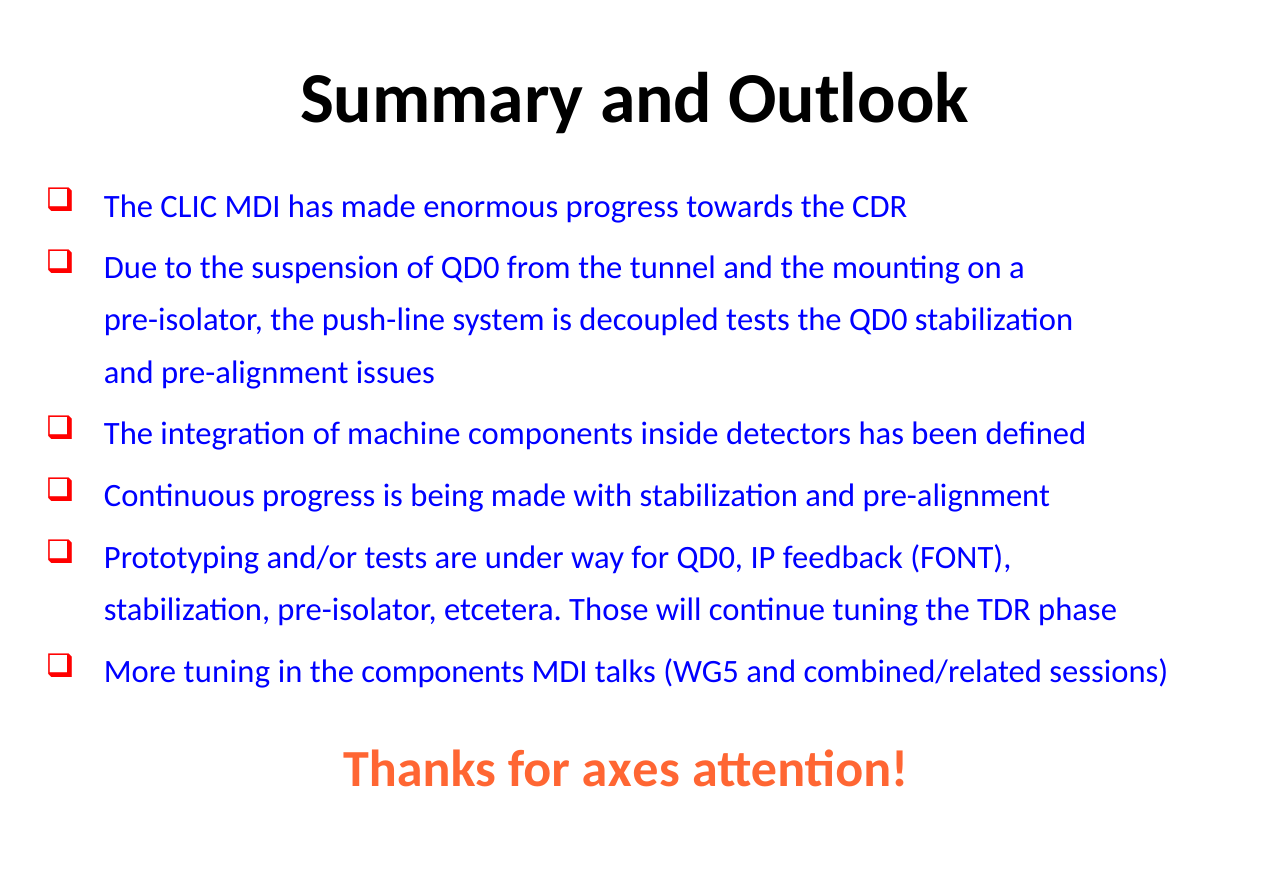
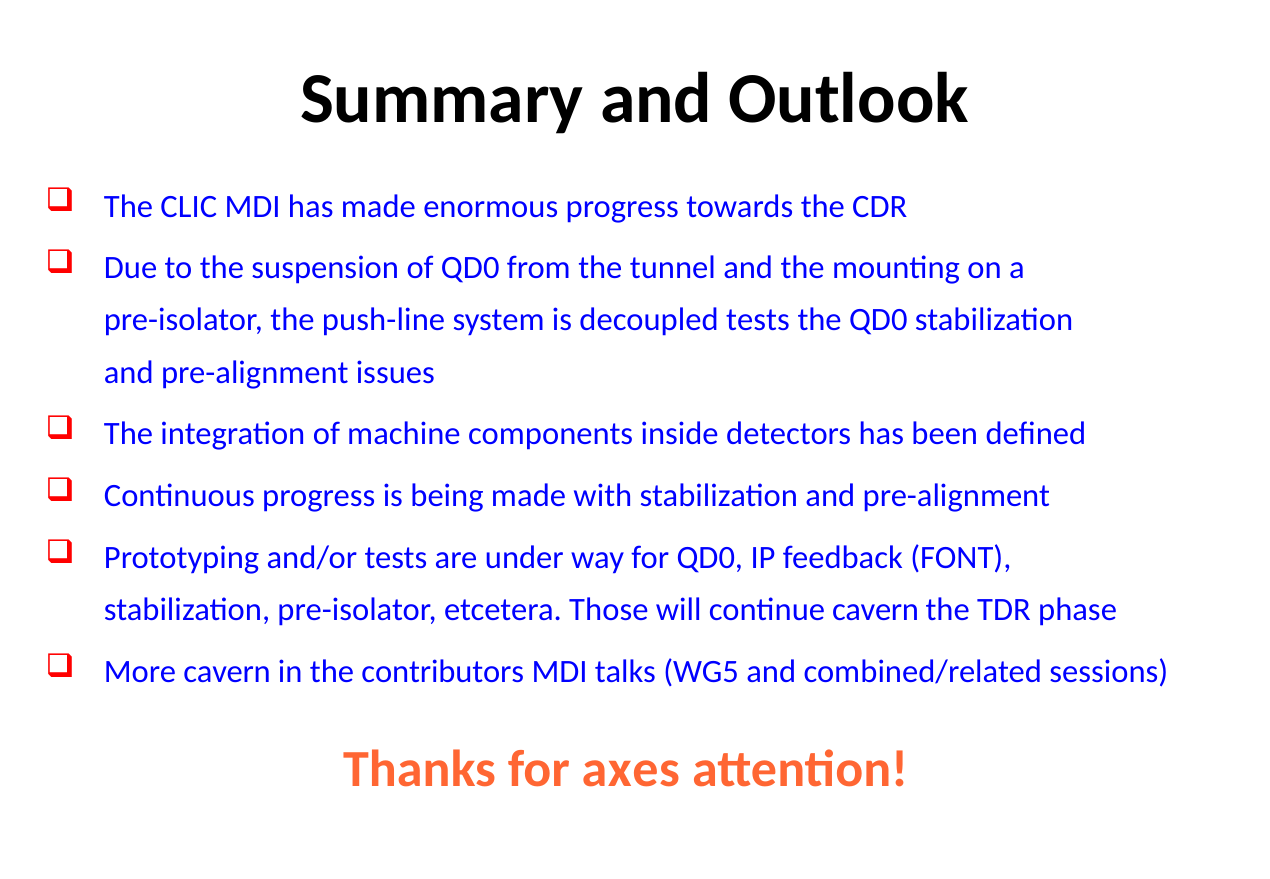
continue tuning: tuning -> cavern (876, 610)
More tuning: tuning -> cavern (227, 672)
the components: components -> contributors (443, 672)
